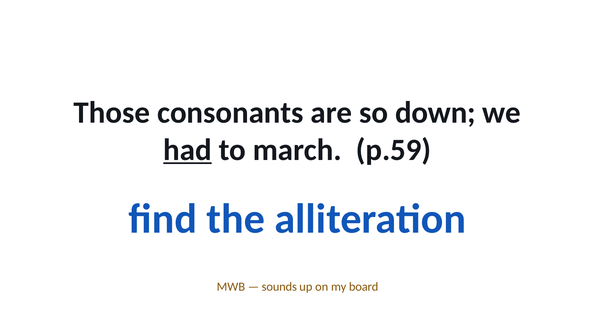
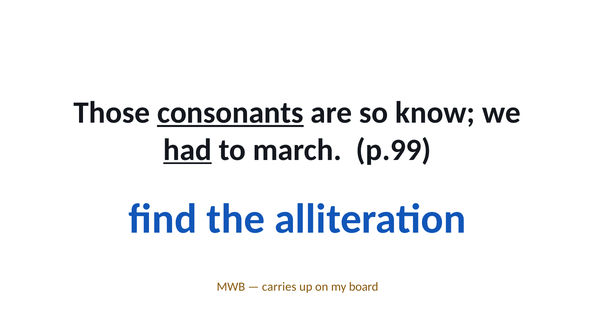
consonants underline: none -> present (230, 113)
down: down -> know (435, 113)
p.59: p.59 -> p.99 (394, 150)
sounds: sounds -> carries (279, 287)
